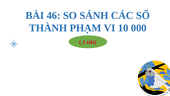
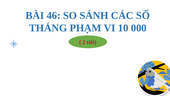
THÀNH: THÀNH -> THÁNG (48, 28)
